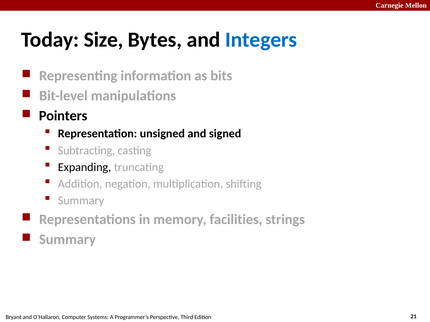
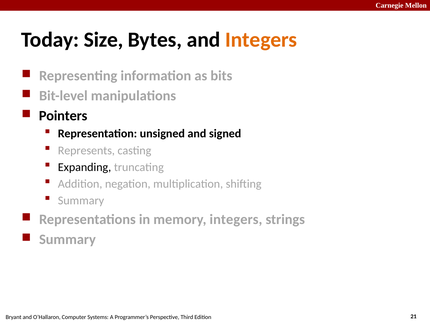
Integers colour: blue -> orange (261, 40)
Subtracting: Subtracting -> Represents (86, 151)
memory facilities: facilities -> integers (236, 220)
